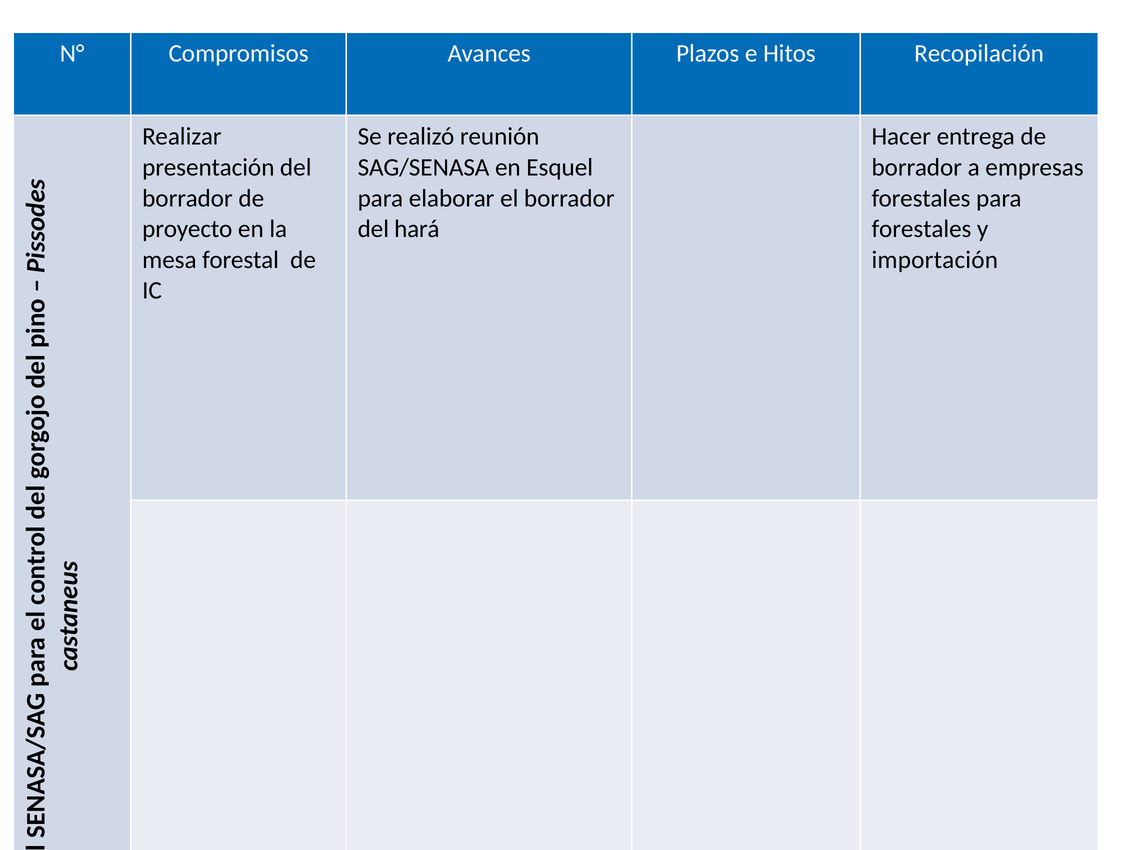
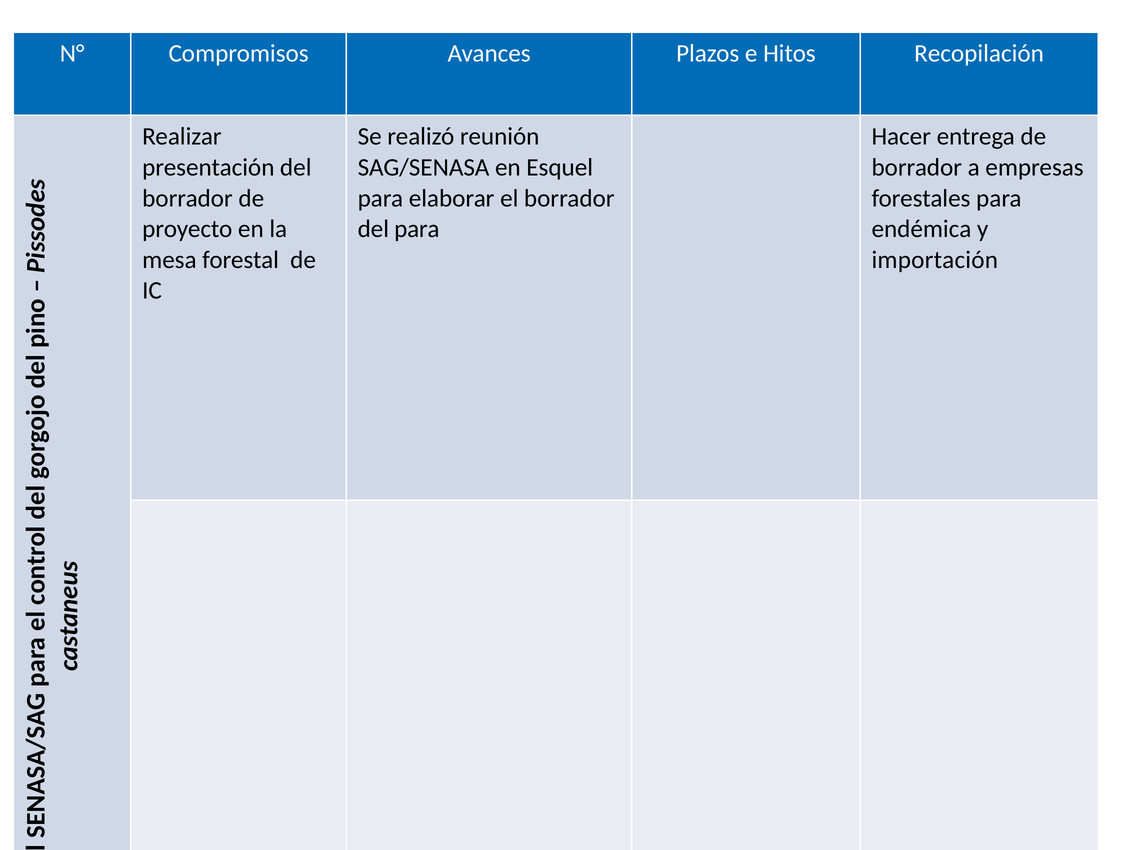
del hará: hará -> para (417, 229)
forestales: forestales -> endémica (921, 229)
